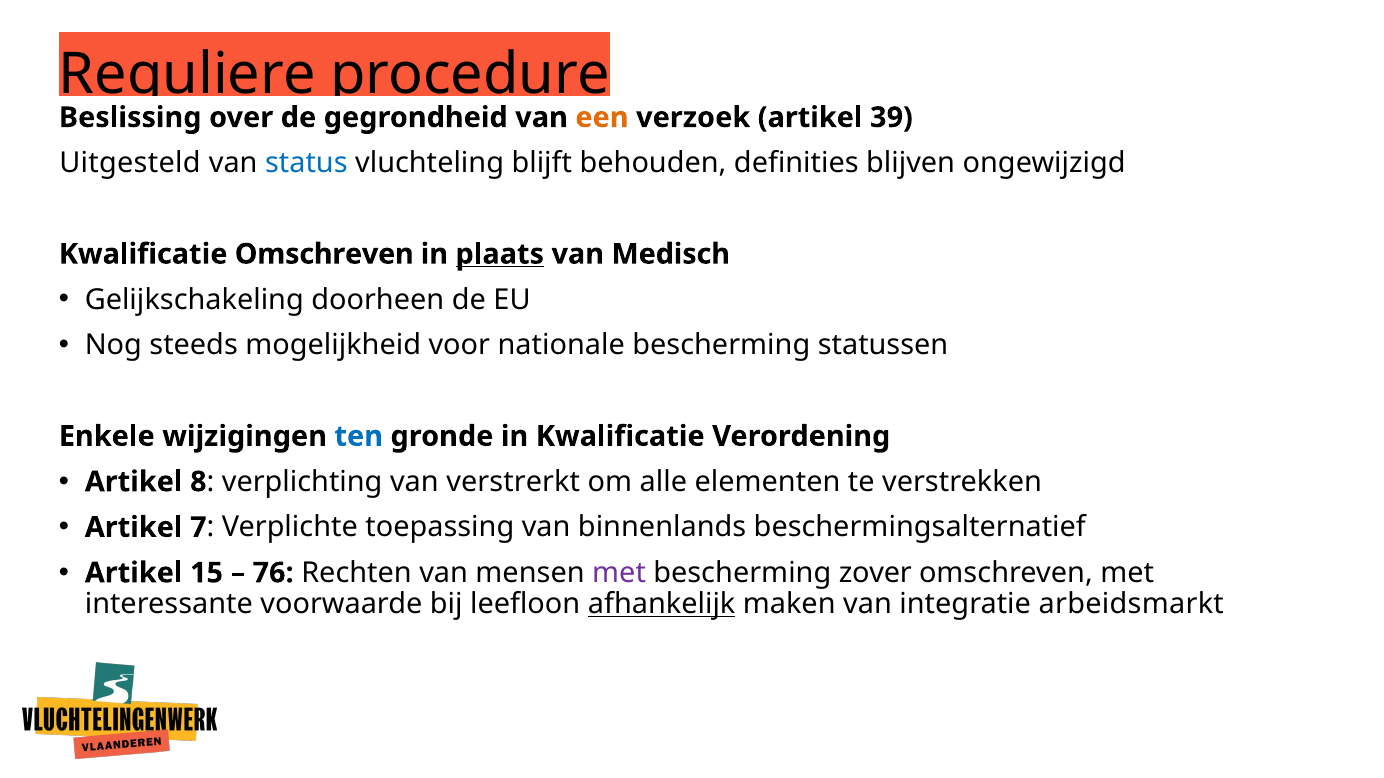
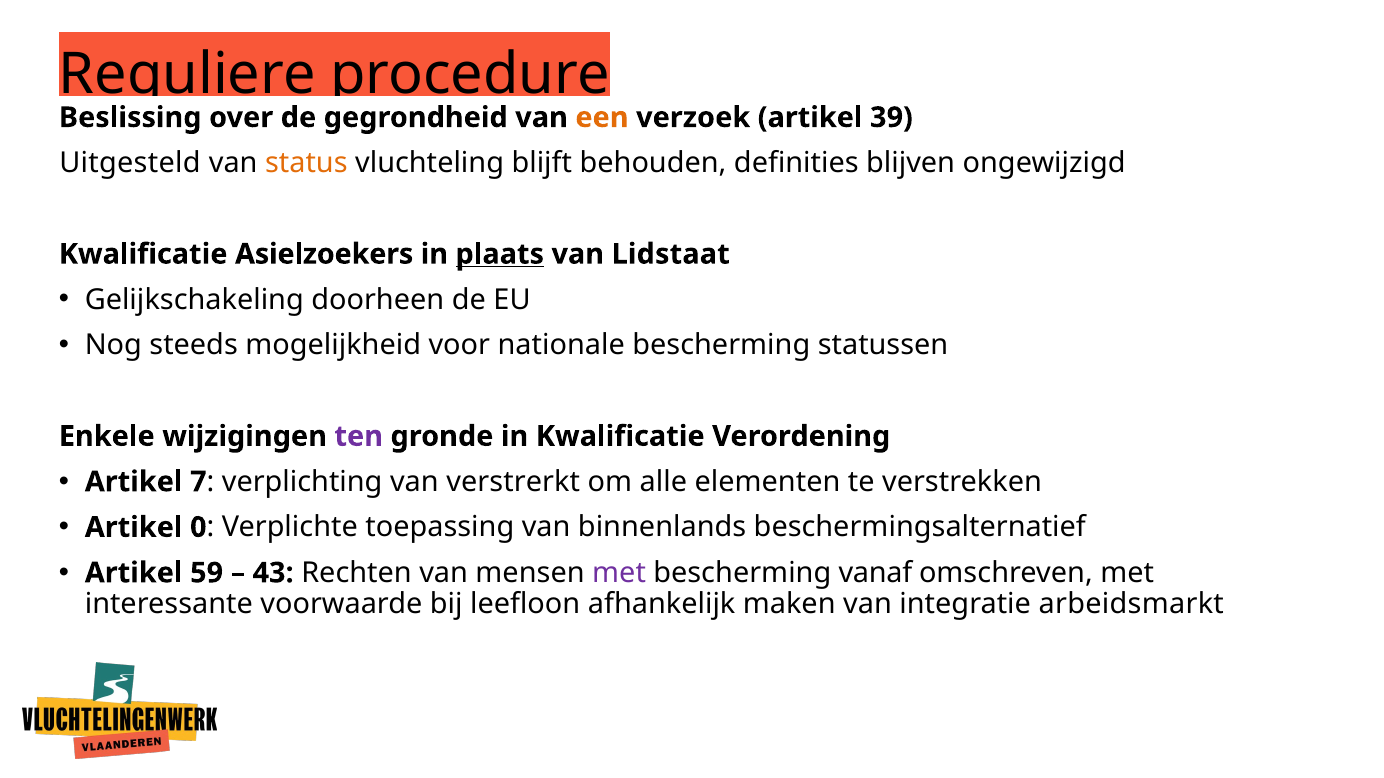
status colour: blue -> orange (306, 163)
Kwalificatie Omschreven: Omschreven -> Asielzoekers (324, 254)
Medisch: Medisch -> Lidstaat (671, 254)
ten colour: blue -> purple (359, 437)
8: 8 -> 7 (198, 482)
7: 7 -> 0 (198, 528)
15: 15 -> 59 (207, 573)
76: 76 -> 43 (273, 573)
zover: zover -> vanaf (875, 573)
afhankelijk underline: present -> none (662, 604)
